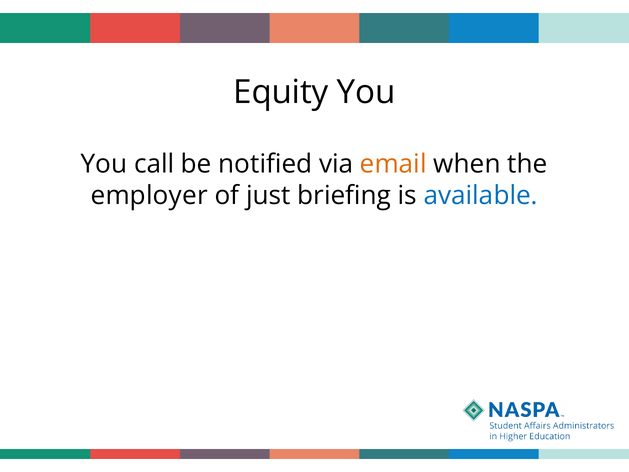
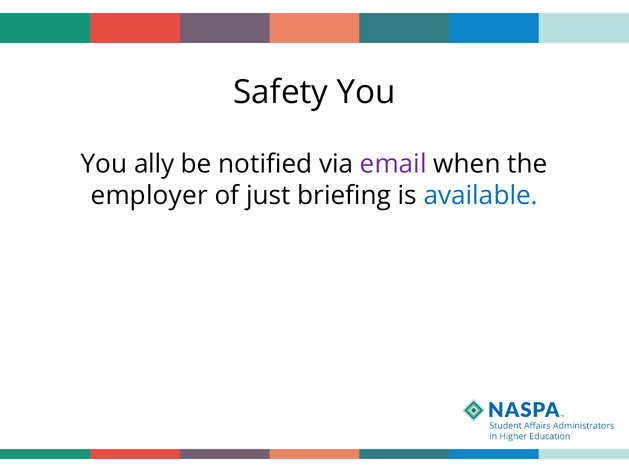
Equity: Equity -> Safety (281, 92)
call: call -> ally (154, 164)
email colour: orange -> purple (393, 164)
